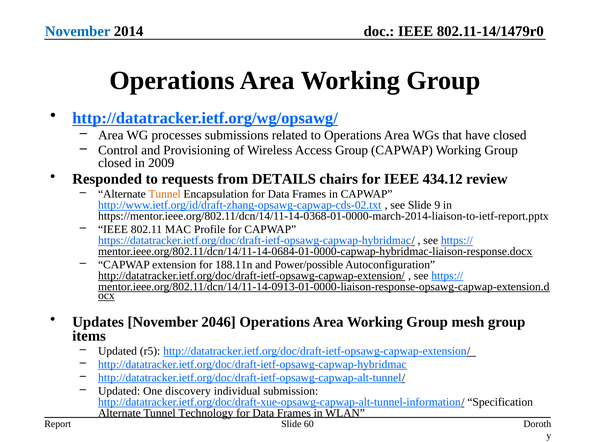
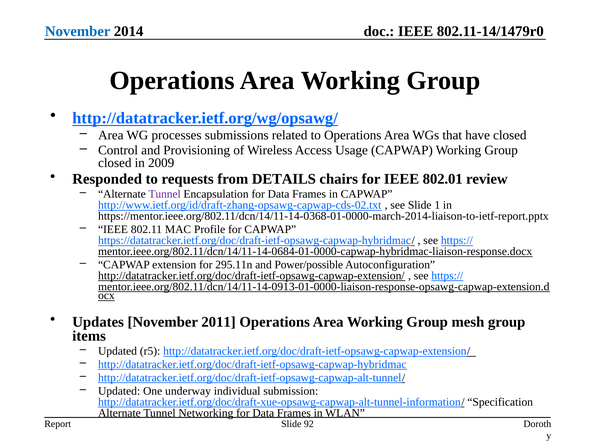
Access Group: Group -> Usage (352, 150)
434.12: 434.12 -> 802.01 (443, 179)
Tunnel colour: orange -> purple (165, 194)
9: 9 -> 1 (437, 205)
188.11n: 188.11n -> 295.11n (234, 265)
2046: 2046 -> 2011 (219, 322)
discovery: discovery -> underway (188, 391)
Technology: Technology -> Networking (206, 413)
60: 60 -> 92 (309, 424)
